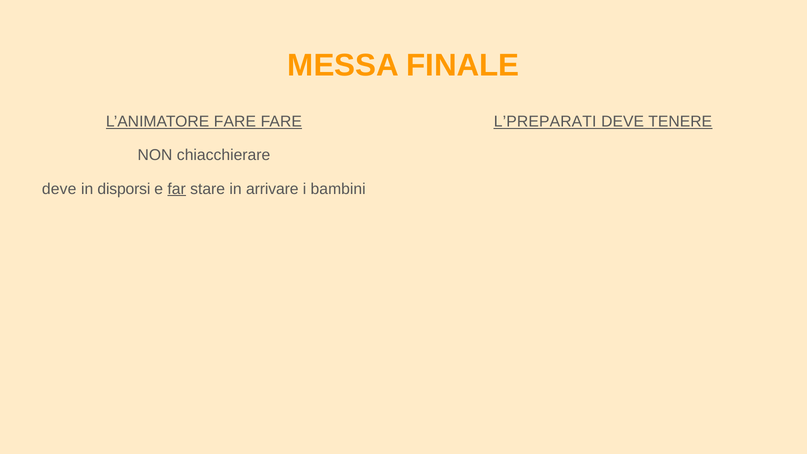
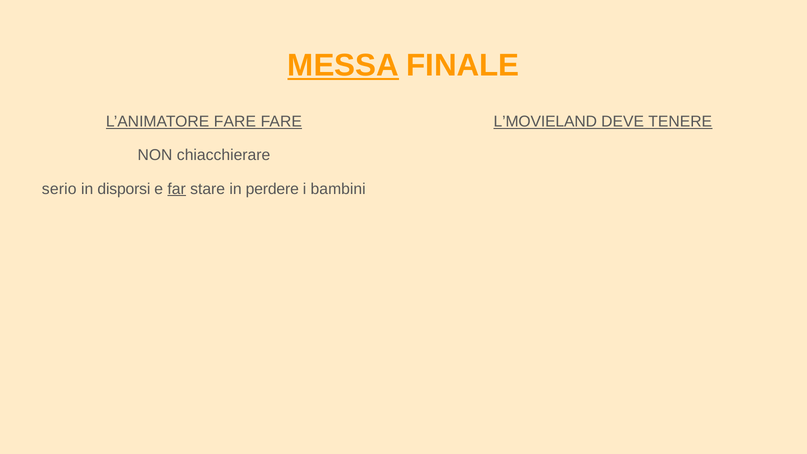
MESSA underline: none -> present (343, 65)
L’PREPARATI: L’PREPARATI -> L’MOVIELAND (545, 121)
deve: deve -> serio (59, 189)
arrivare: arrivare -> perdere (272, 189)
